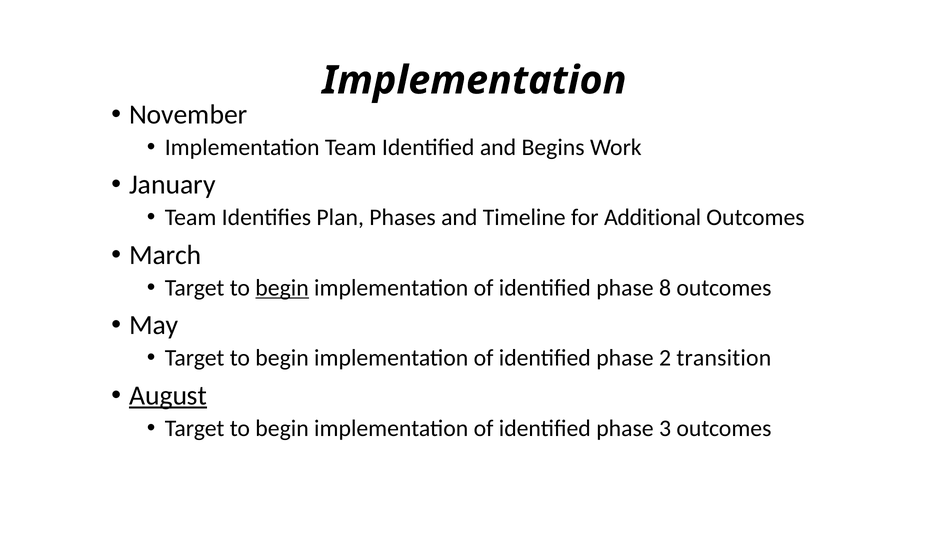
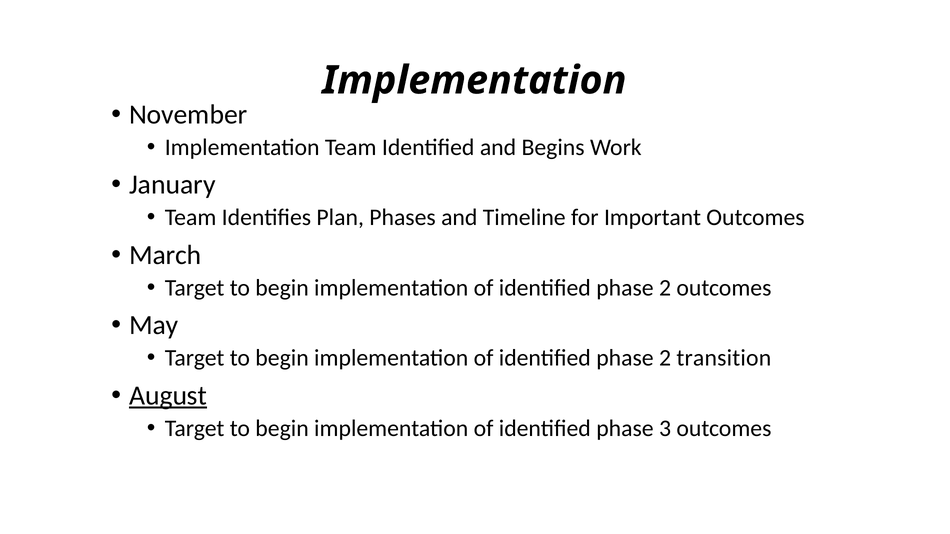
Additional: Additional -> Important (653, 218)
begin underline: present -> none (282, 288)
8: 8 -> 2 (665, 288)
